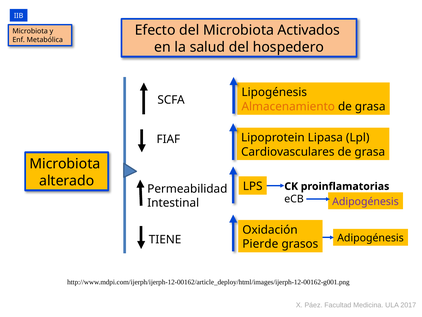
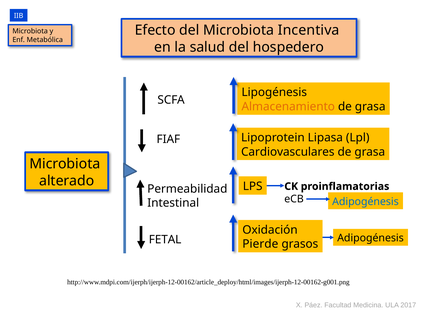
Activados: Activados -> Incentiva (309, 30)
Adipogénesis colour: purple -> blue (365, 201)
TIENE: TIENE -> FETAL (165, 239)
